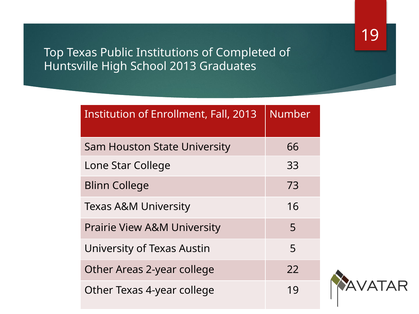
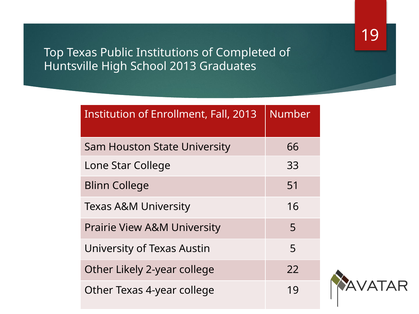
73: 73 -> 51 (293, 186)
Areas: Areas -> Likely (129, 270)
